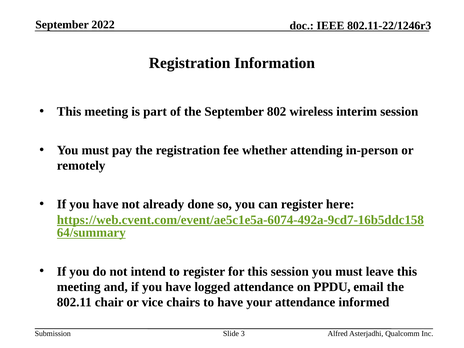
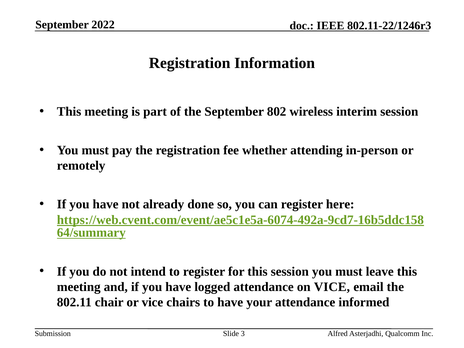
on PPDU: PPDU -> VICE (332, 287)
